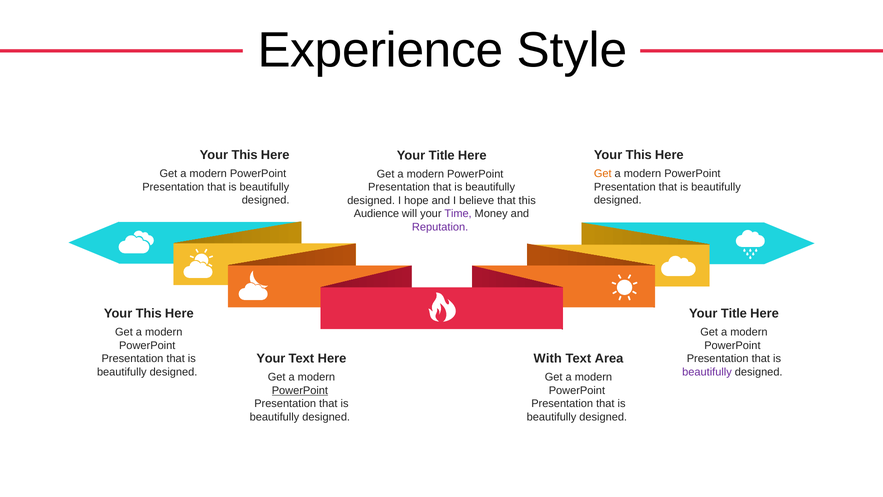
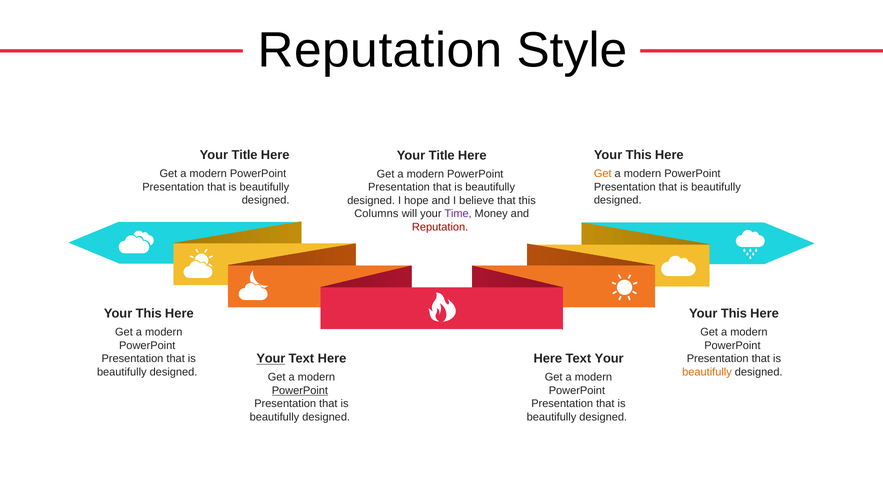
Experience: Experience -> Reputation (380, 51)
This: This -> Title (245, 155)
Audience: Audience -> Columns (376, 214)
Reputation colour: purple -> red (440, 227)
Title: Title -> This (734, 313)
Your underline: none -> present (271, 358)
With: With -> Here (548, 358)
Text Area: Area -> Your (609, 358)
beautifully colour: purple -> orange (707, 372)
